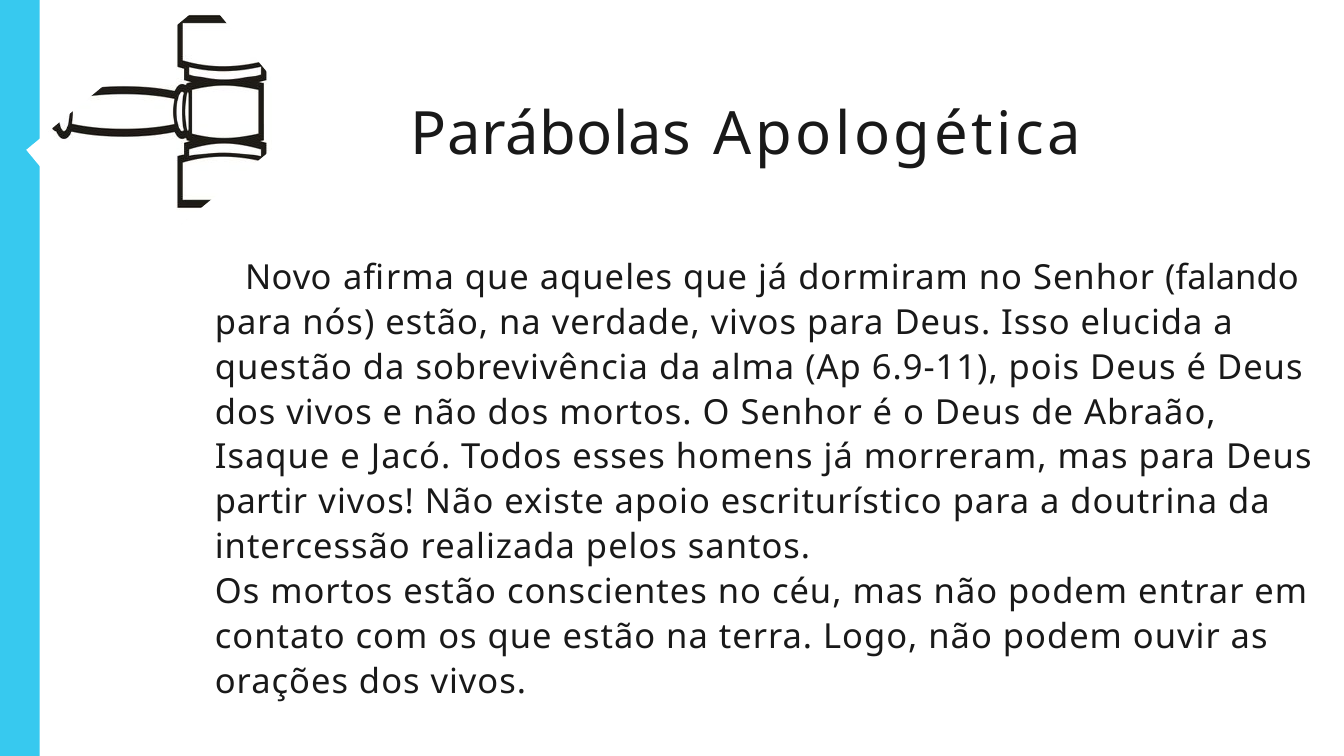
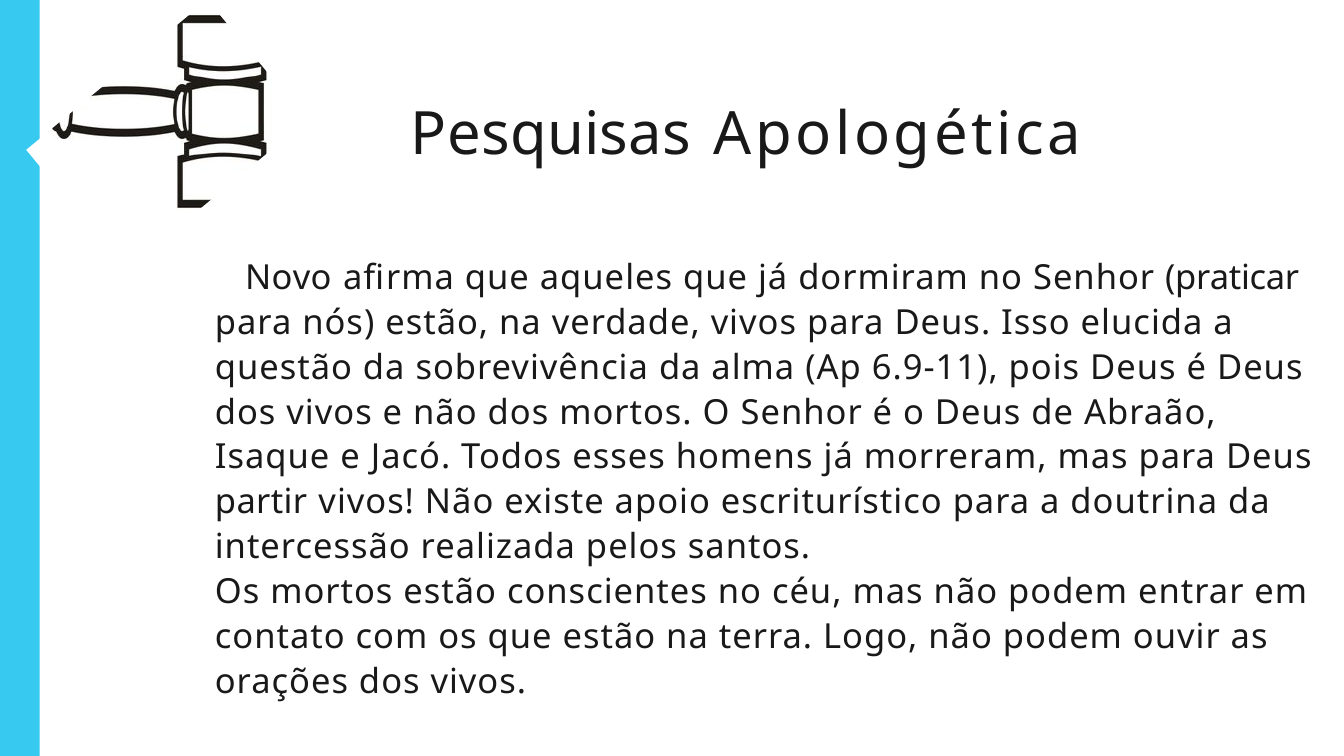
Parábolas: Parábolas -> Pesquisas (551, 135)
falando: falando -> praticar (1232, 278)
